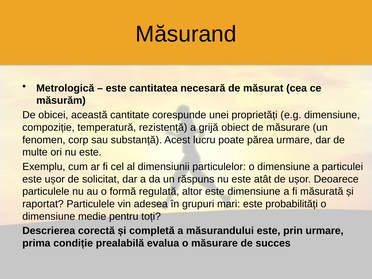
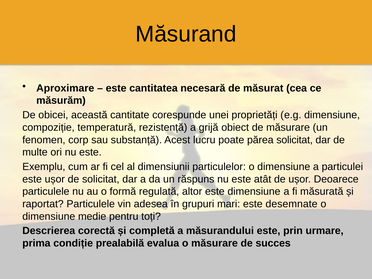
Metrologică: Metrologică -> Aproximare (65, 88)
părea urmare: urmare -> solicitat (295, 140)
probabilități: probabilități -> desemnate (292, 204)
